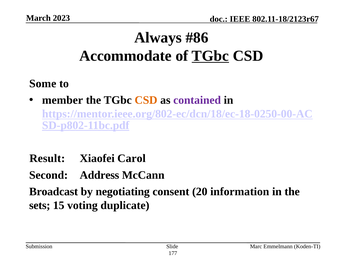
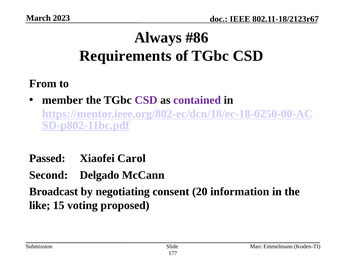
Accommodate: Accommodate -> Requirements (125, 56)
TGbc underline: present -> none (210, 56)
Some: Some -> From (43, 84)
CSD colour: orange -> purple (146, 100)
Result: Result -> Passed (47, 159)
Address: Address -> Delgado (99, 175)
sets: sets -> like (40, 205)
duplicate: duplicate -> proposed (125, 205)
